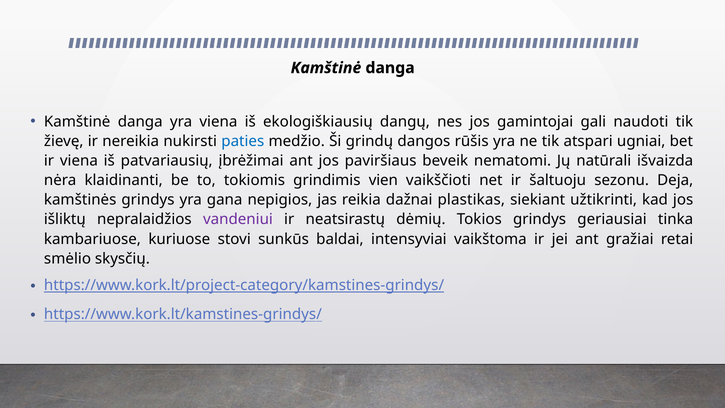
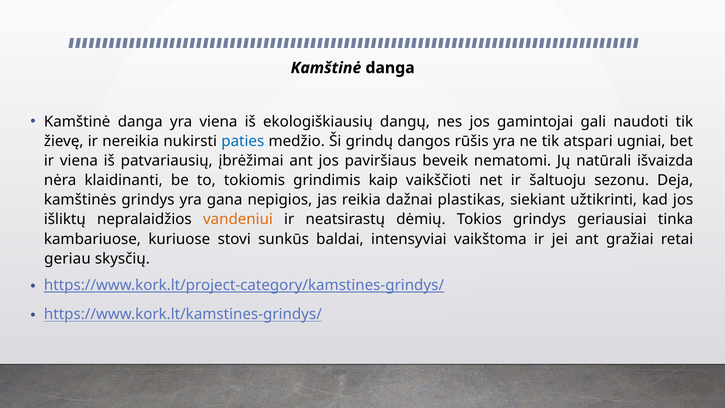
vien: vien -> kaip (383, 180)
vandeniui colour: purple -> orange (238, 219)
smėlio: smėlio -> geriau (67, 258)
